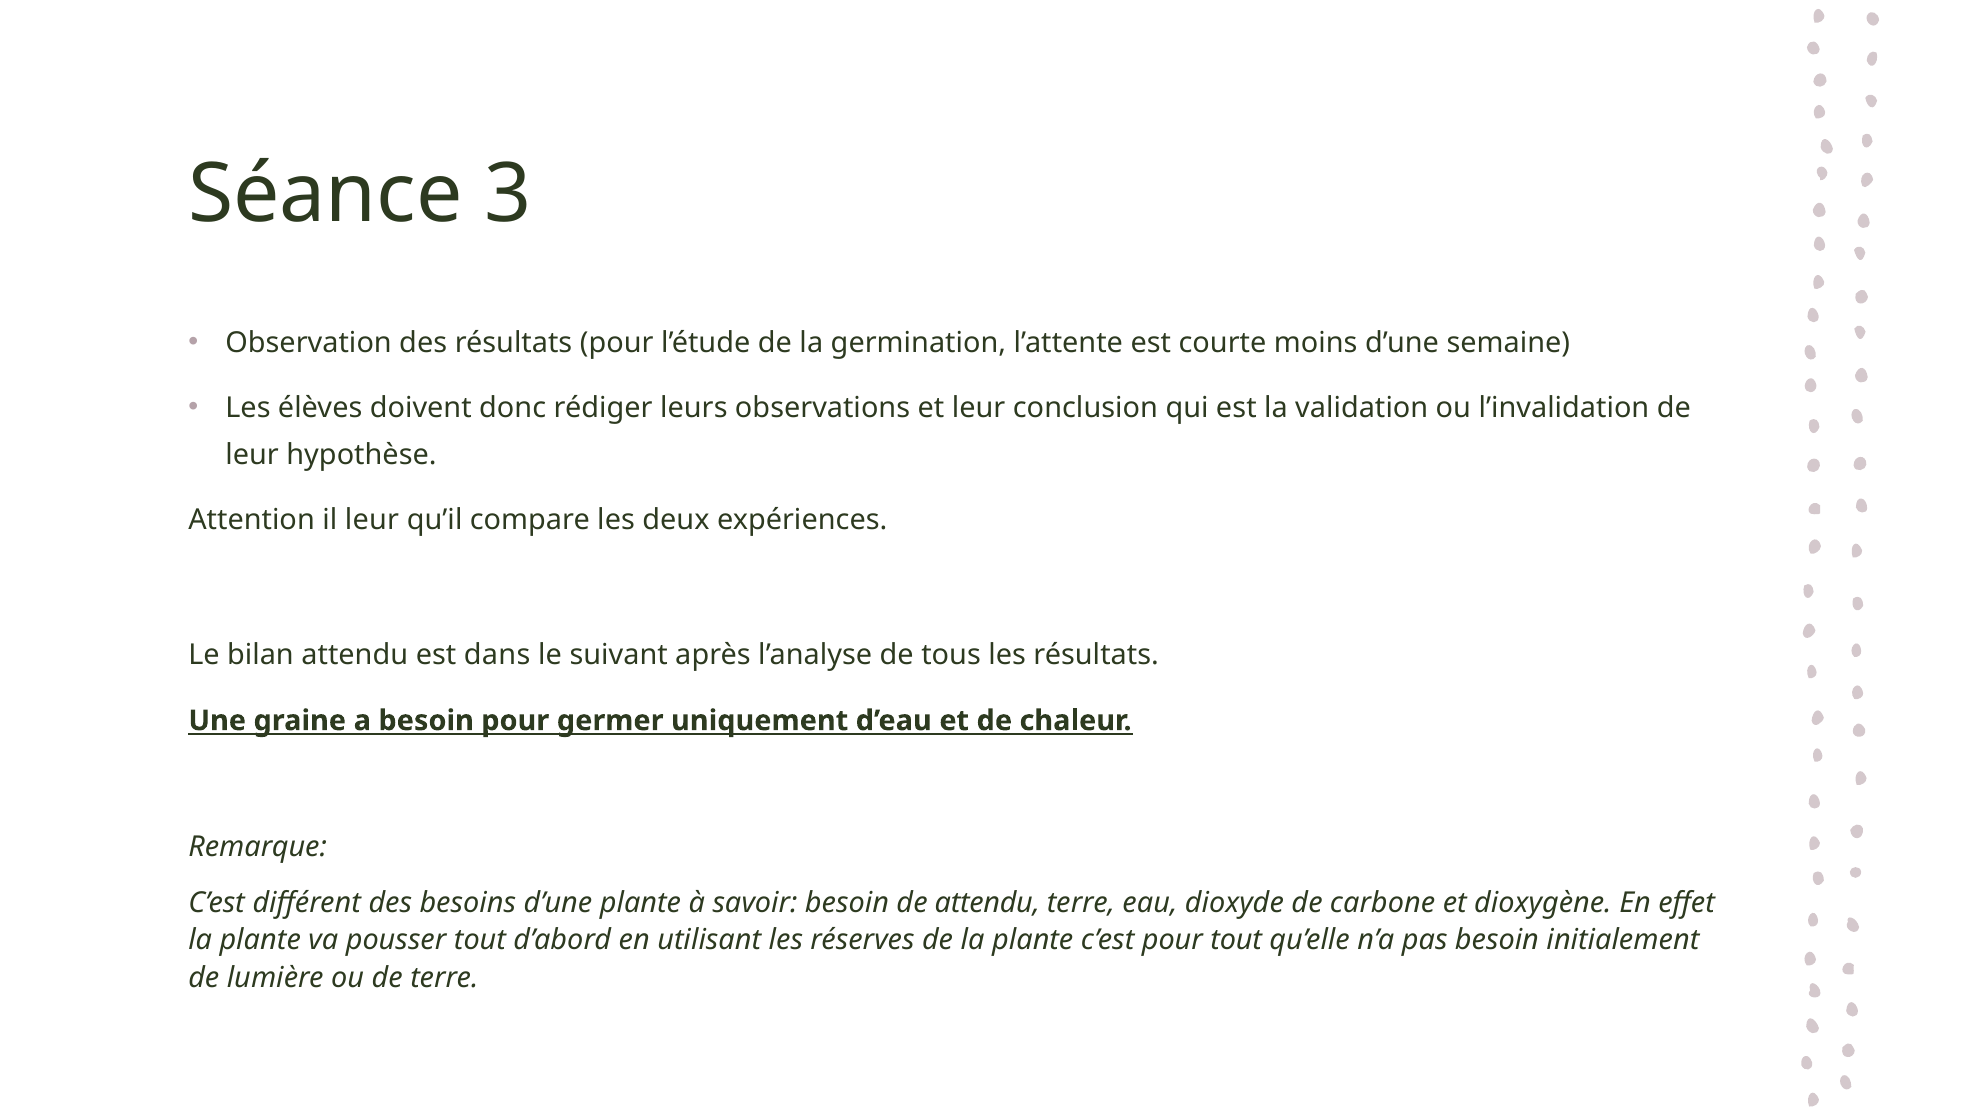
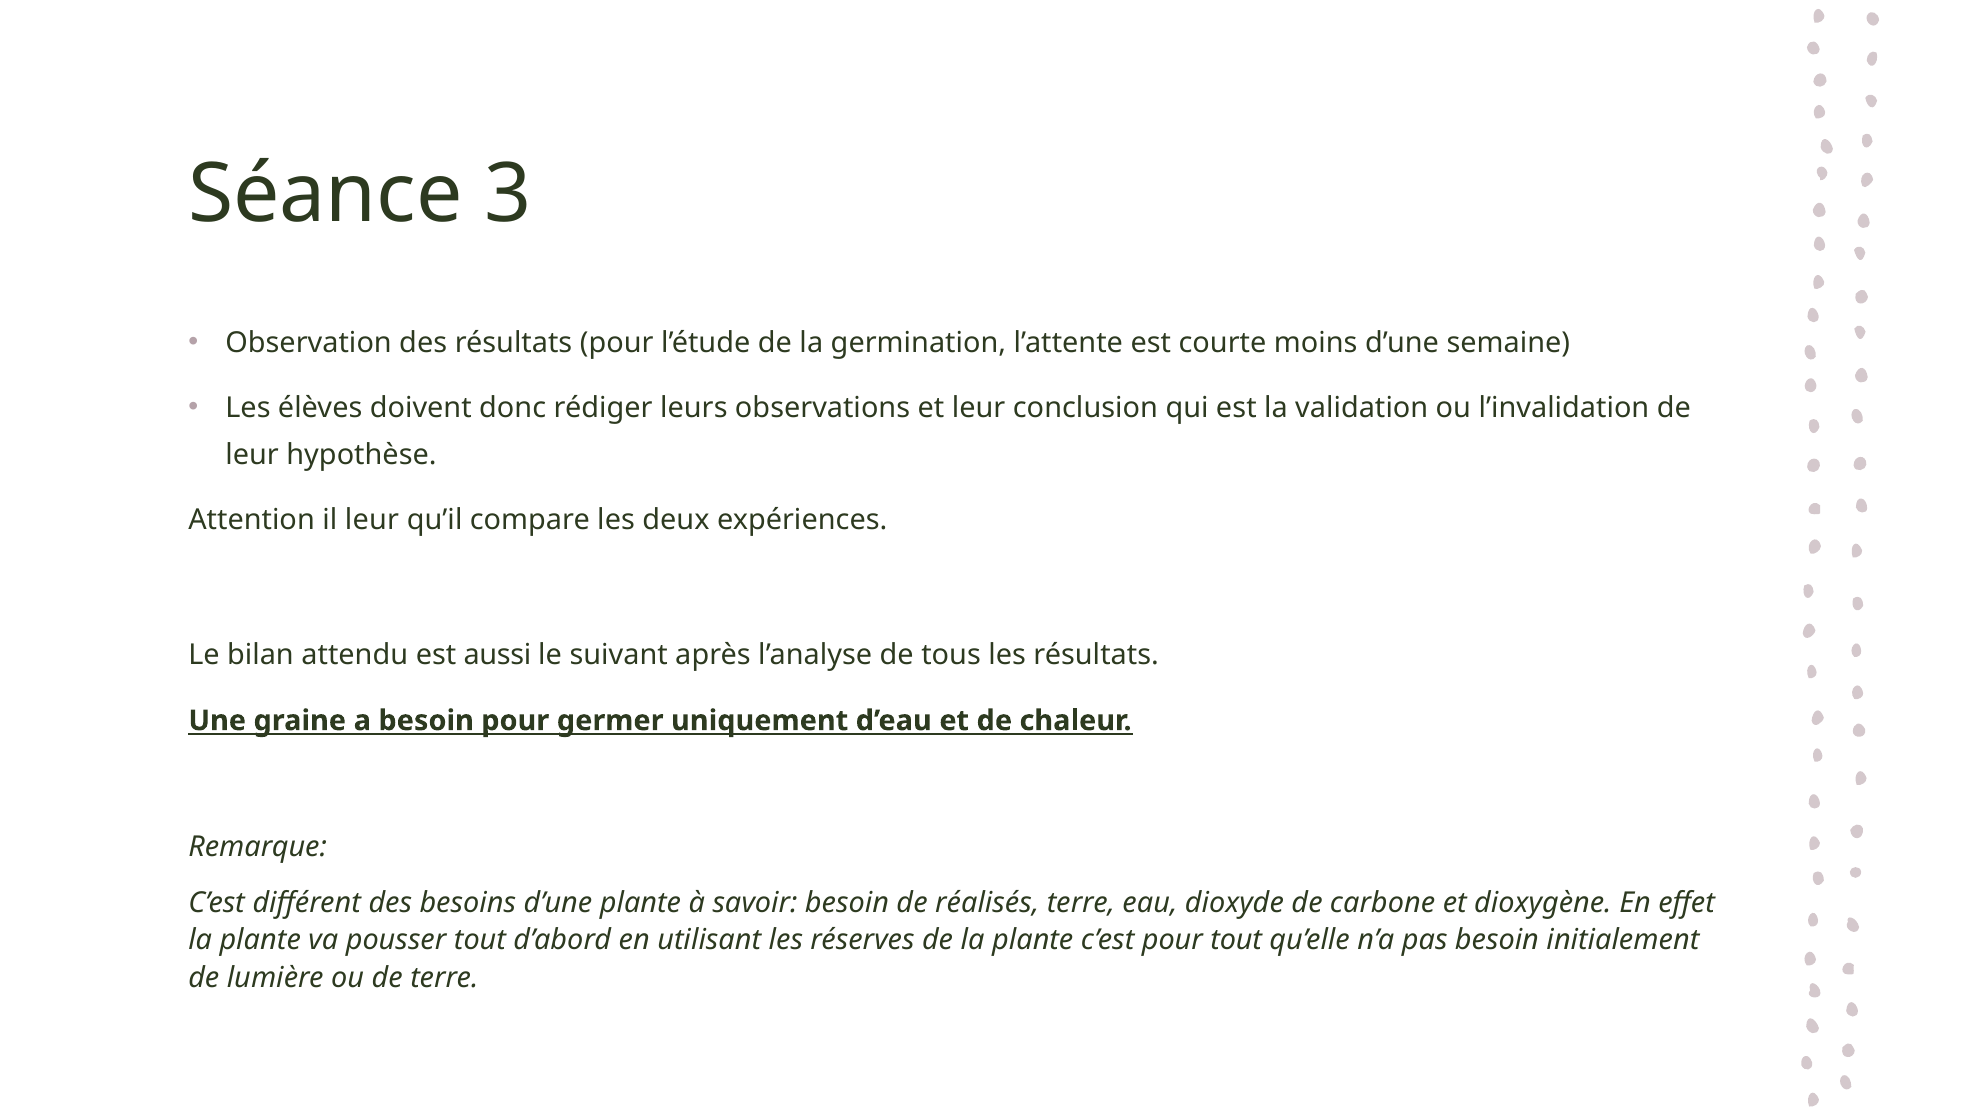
dans: dans -> aussi (497, 655)
de attendu: attendu -> réalisés (987, 903)
